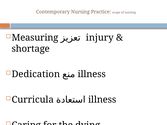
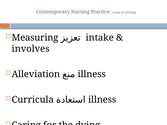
injury: injury -> intake (100, 38)
shortage: shortage -> involves (31, 49)
Dedication: Dedication -> Alleviation (36, 74)
